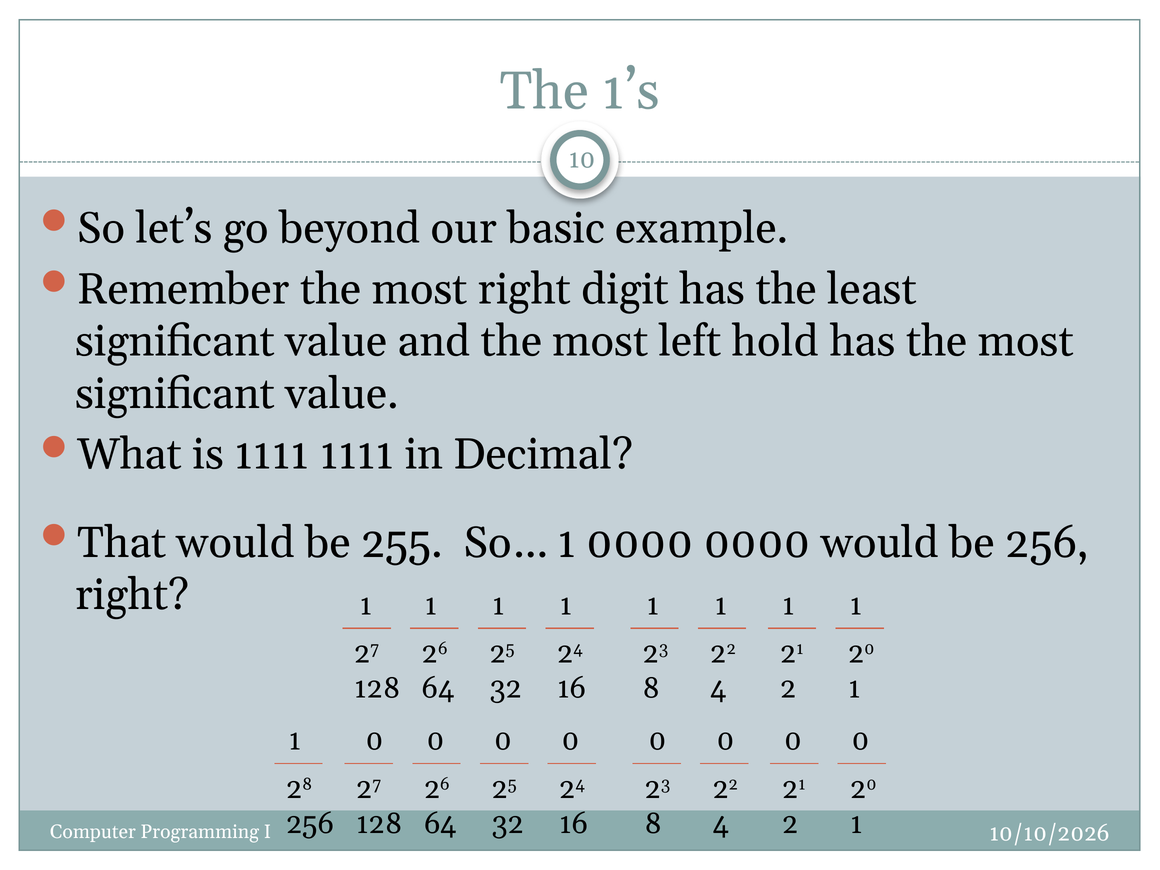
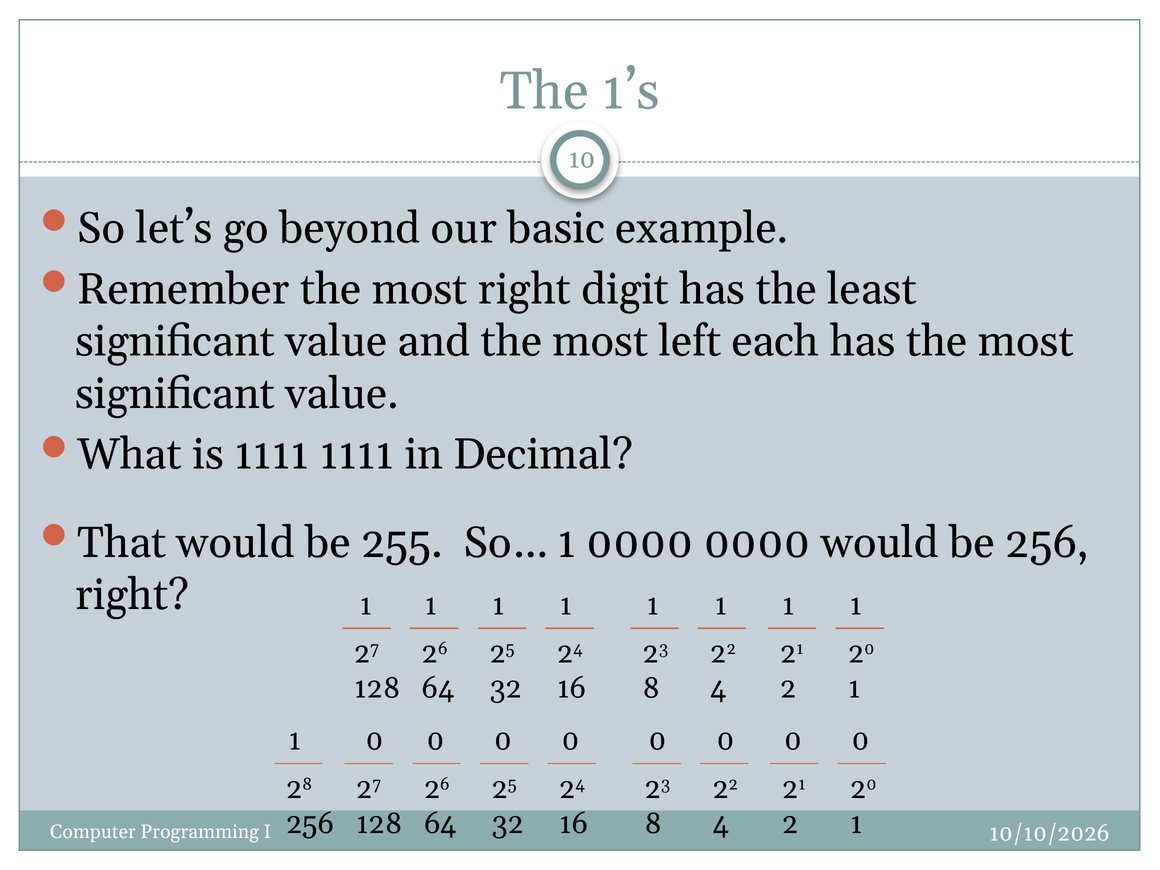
hold: hold -> each (775, 341)
